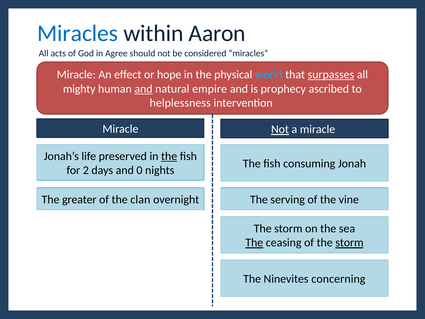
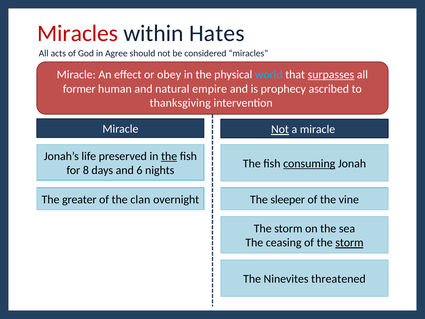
Miracles colour: blue -> red (78, 33)
Aaron: Aaron -> Hates (217, 33)
hope: hope -> obey (169, 75)
mighty: mighty -> former (79, 89)
and underline: present -> none (144, 89)
helplessness: helplessness -> thanksgiving (180, 103)
consuming underline: none -> present (309, 163)
2: 2 -> 8 (86, 170)
0: 0 -> 6 (139, 170)
serving: serving -> sleeper (288, 199)
The underline: present -> none (254, 243)
concerning: concerning -> threatened (338, 279)
